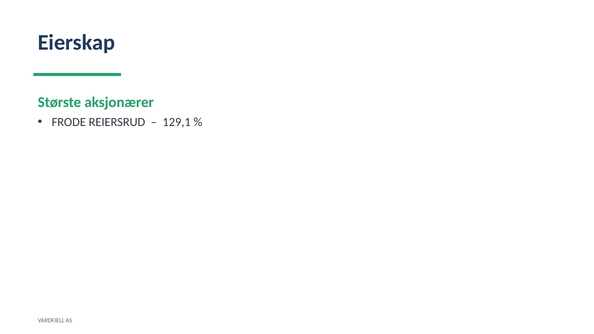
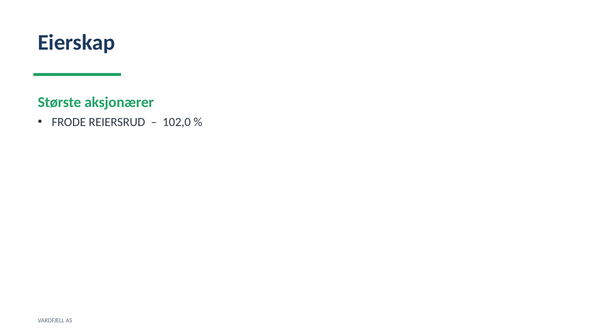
129,1: 129,1 -> 102,0 (177, 122)
